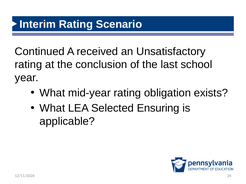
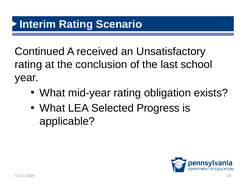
Ensuring: Ensuring -> Progress (158, 108)
